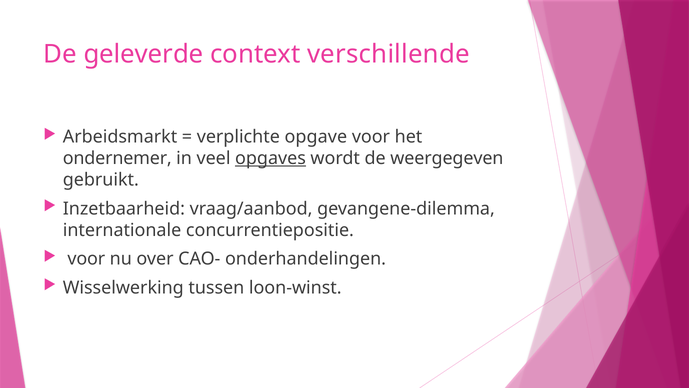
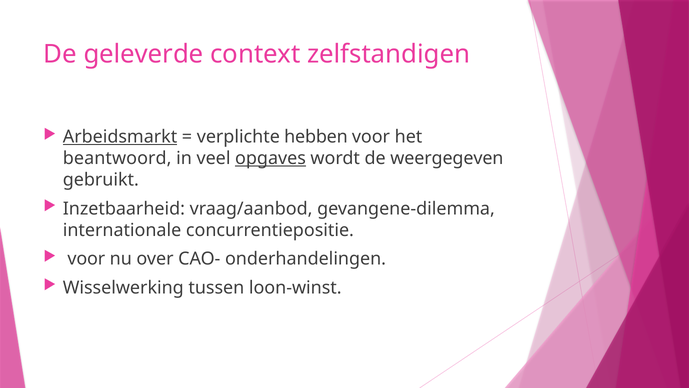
verschillende: verschillende -> zelfstandigen (389, 54)
Arbeidsmarkt underline: none -> present (120, 137)
opgave: opgave -> hebben (316, 137)
ondernemer: ondernemer -> beantwoord (117, 158)
